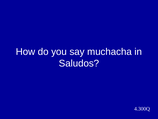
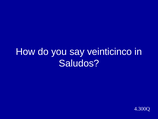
muchacha: muchacha -> veinticinco (110, 51)
